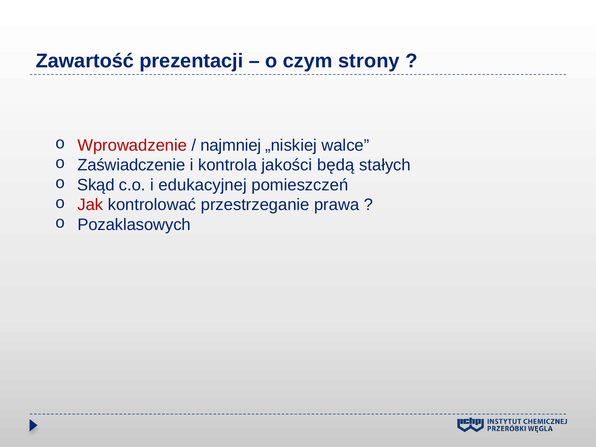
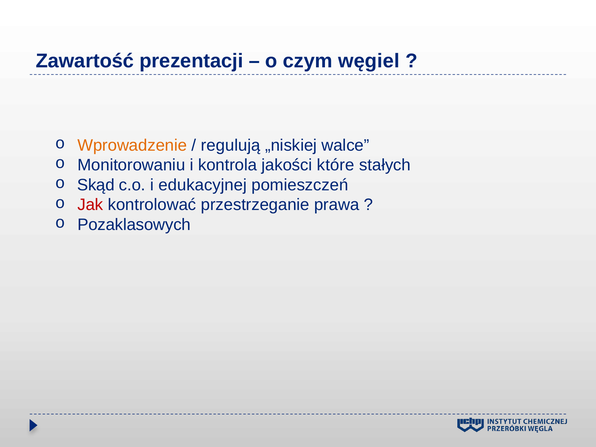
strony: strony -> węgiel (369, 61)
Wprowadzenie colour: red -> orange (132, 145)
najmniej: najmniej -> regulują (231, 145)
Zaświadczenie: Zaświadczenie -> Monitorowaniu (131, 165)
będą: będą -> które (336, 165)
